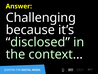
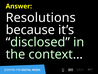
Challenging: Challenging -> Resolutions (41, 18)
